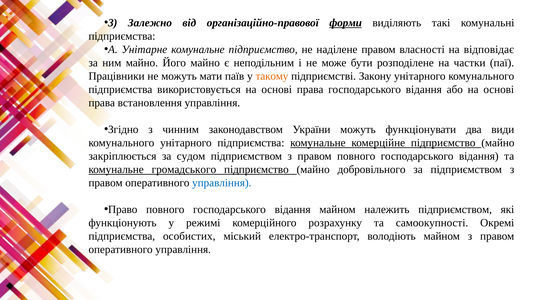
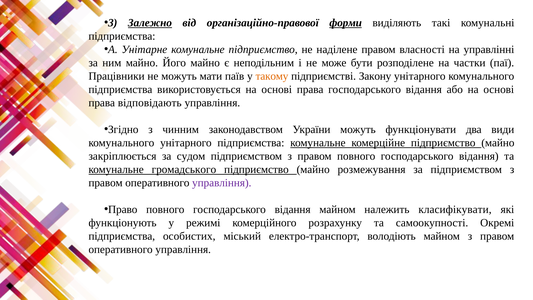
Залежно underline: none -> present (150, 23)
відповідає: відповідає -> управлінні (489, 49)
встановлення: встановлення -> відповідають (150, 103)
добровільного: добровільного -> розмежування (372, 169)
управління colour: blue -> purple (222, 183)
належить підприємством: підприємством -> класифікувати (455, 209)
